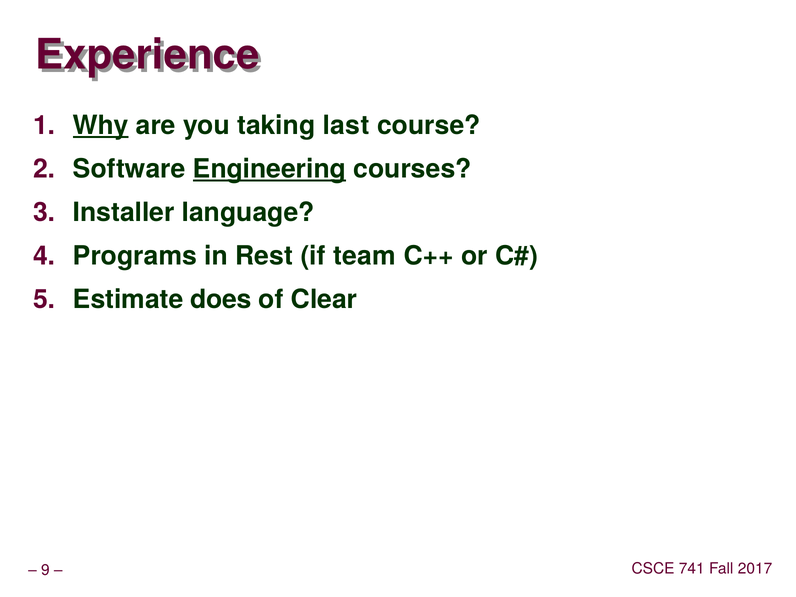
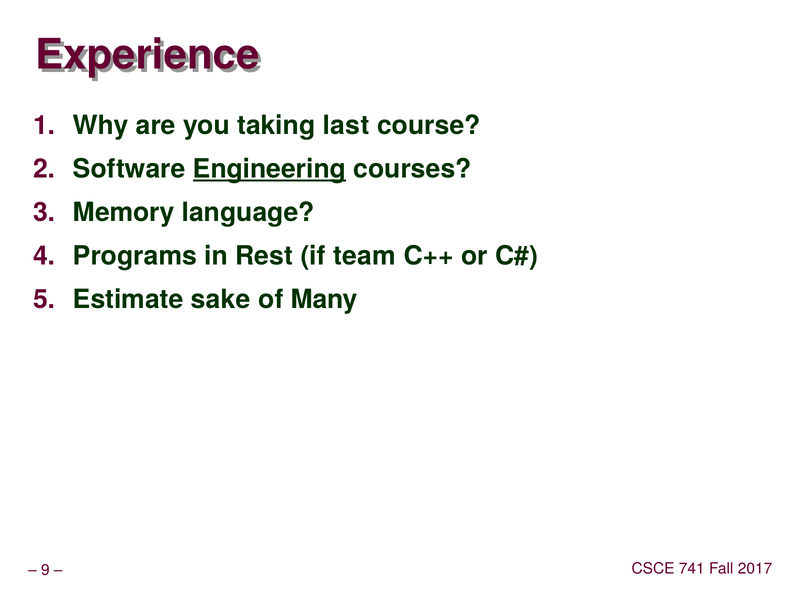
Why underline: present -> none (101, 126)
Installer: Installer -> Memory (124, 213)
does: does -> sake (221, 300)
Clear: Clear -> Many (324, 300)
